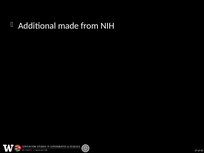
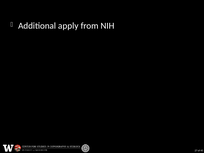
made: made -> apply (68, 26)
